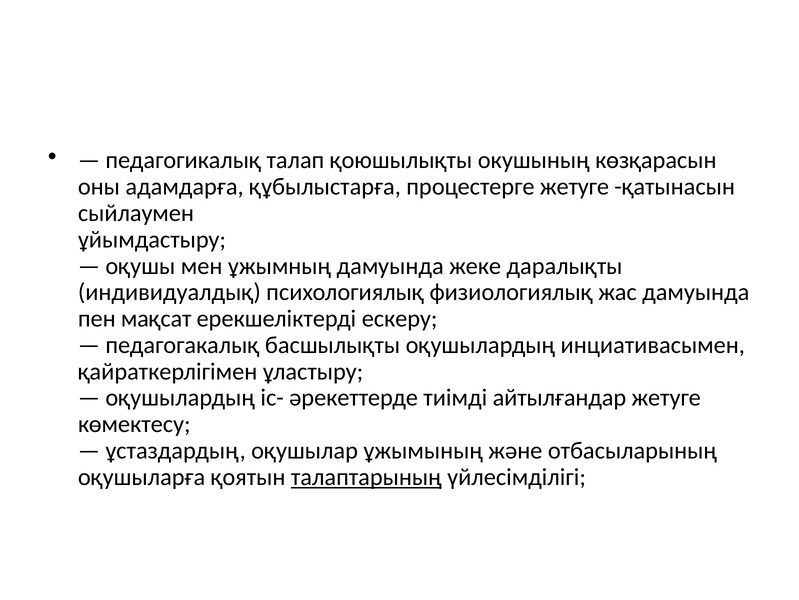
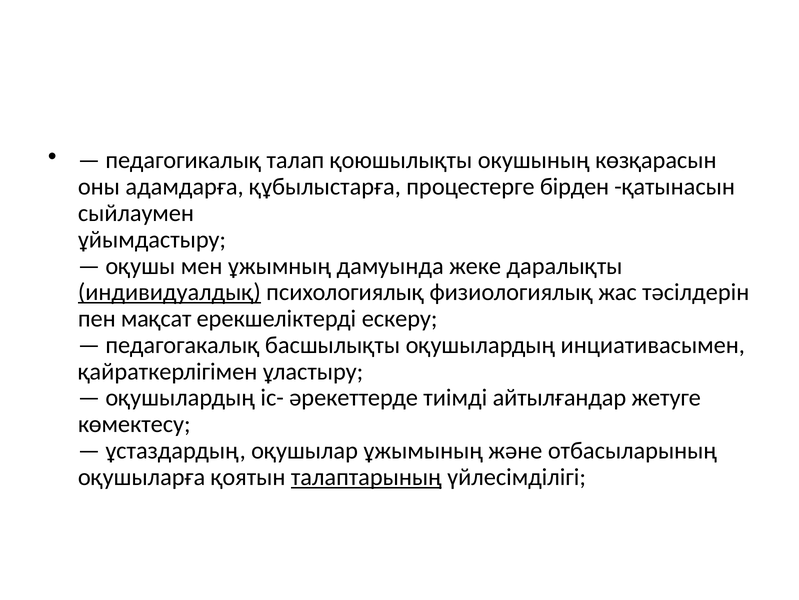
процестерге жетуге: жетуге -> бірден (575, 187)
индивидуалдық underline: none -> present (169, 292)
жас дамуында: дамуында -> тәсілдерін (696, 292)
